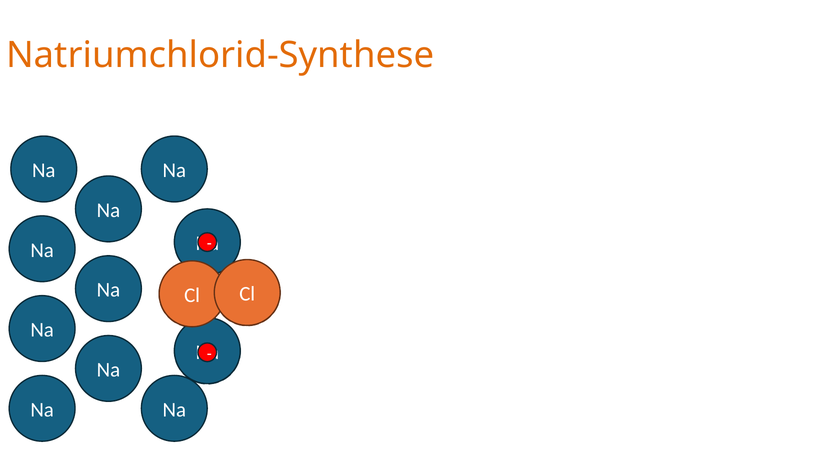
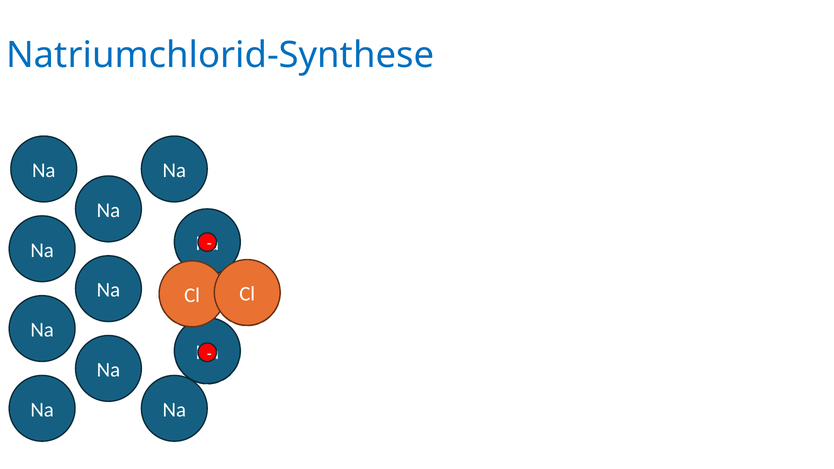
Natriumchlorid-Synthese colour: orange -> blue (220, 55)
